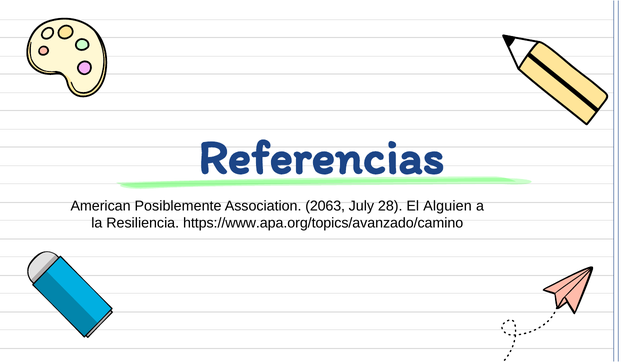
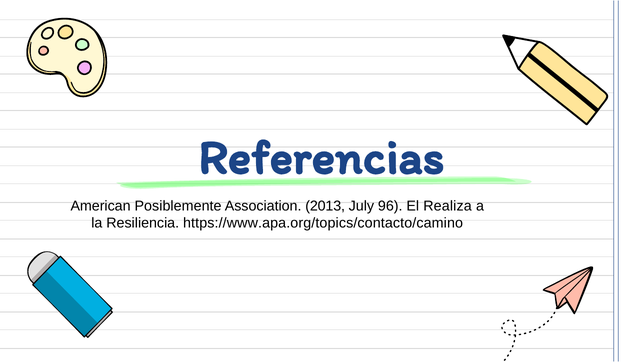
2063: 2063 -> 2013 (325, 206)
28: 28 -> 96 (390, 206)
Alguien: Alguien -> Realiza (448, 206)
https://www.apa.org/topics/avanzado/camino: https://www.apa.org/topics/avanzado/camino -> https://www.apa.org/topics/contacto/camino (323, 223)
